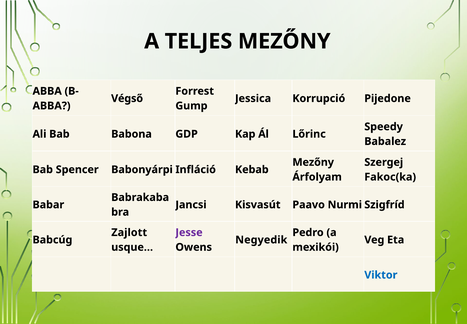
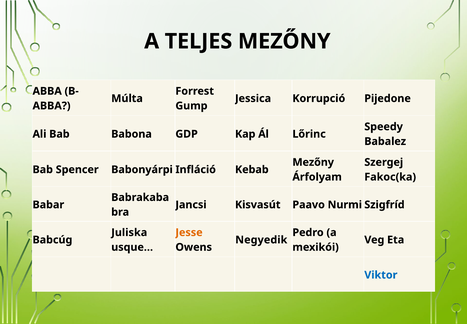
Végső: Végső -> Múlta (127, 98)
Zajlott: Zajlott -> Juliska (129, 232)
Jesse colour: purple -> orange (189, 232)
